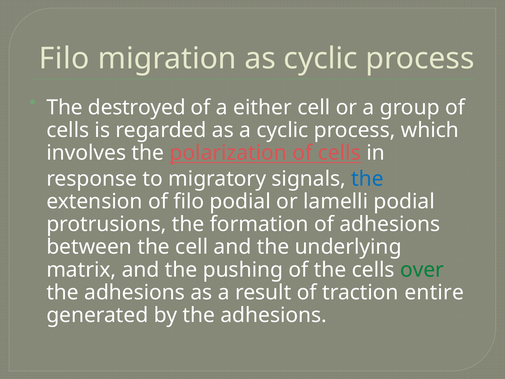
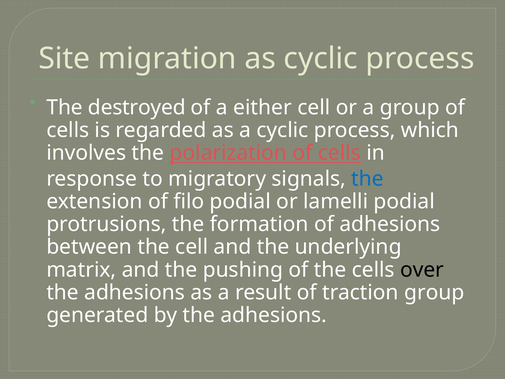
Filo: Filo -> Site (64, 59)
over colour: green -> black (422, 270)
traction entire: entire -> group (434, 292)
